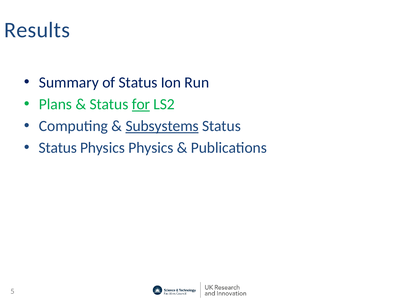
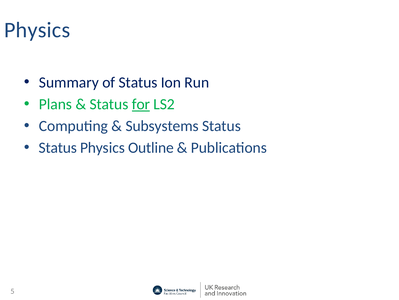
Results: Results -> Physics (37, 30)
Subsystems underline: present -> none (162, 126)
Physics Physics: Physics -> Outline (151, 147)
